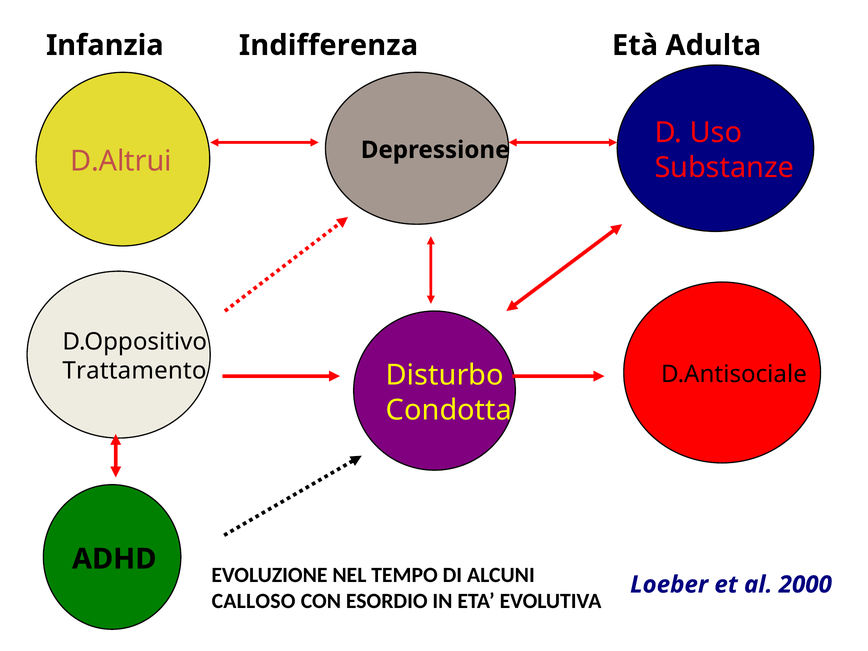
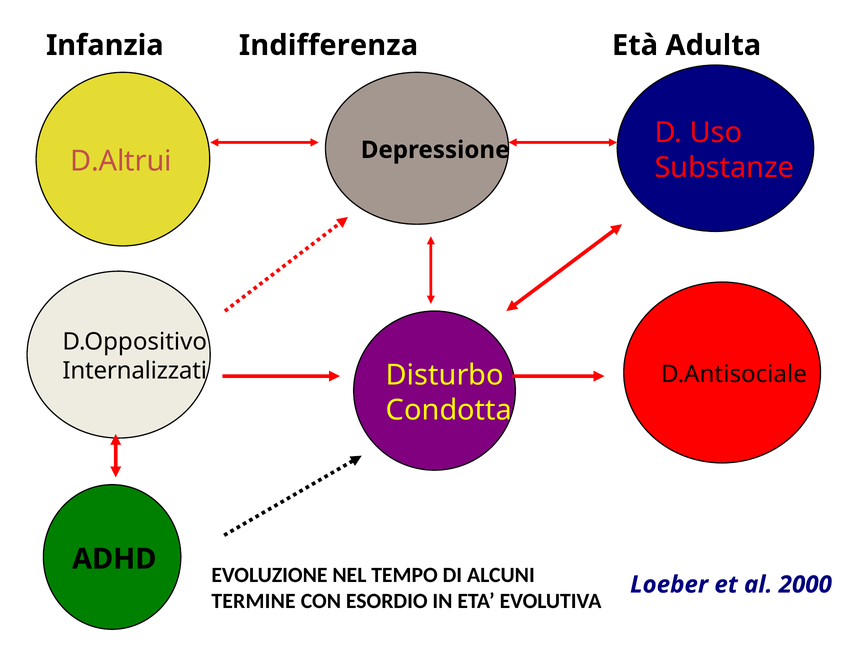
Trattamento: Trattamento -> Internalizzati (135, 371)
CALLOSO: CALLOSO -> TERMINE (254, 601)
